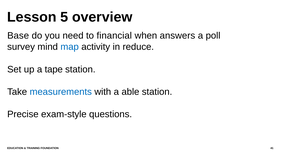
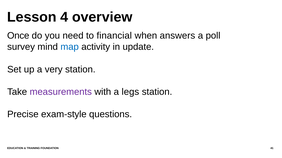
5: 5 -> 4 (64, 17)
Base: Base -> Once (18, 36)
reduce: reduce -> update (138, 47)
tape: tape -> very (54, 70)
measurements colour: blue -> purple (61, 92)
able: able -> legs (130, 92)
